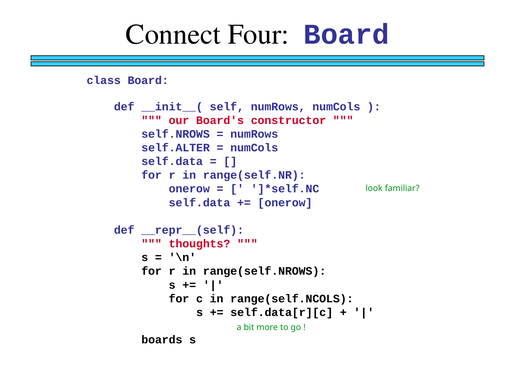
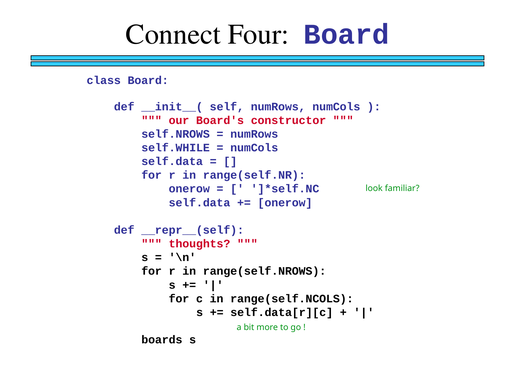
self.ALTER: self.ALTER -> self.WHILE (176, 148)
